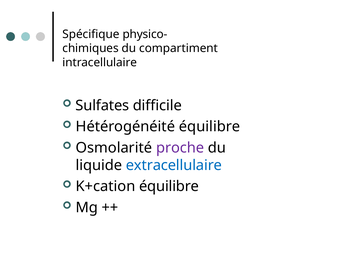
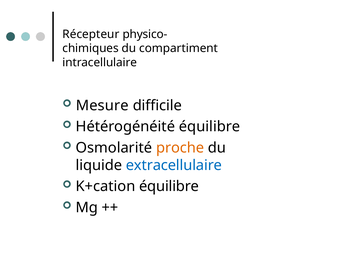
Spécifique: Spécifique -> Récepteur (91, 34)
Sulfates: Sulfates -> Mesure (102, 106)
proche colour: purple -> orange (180, 148)
